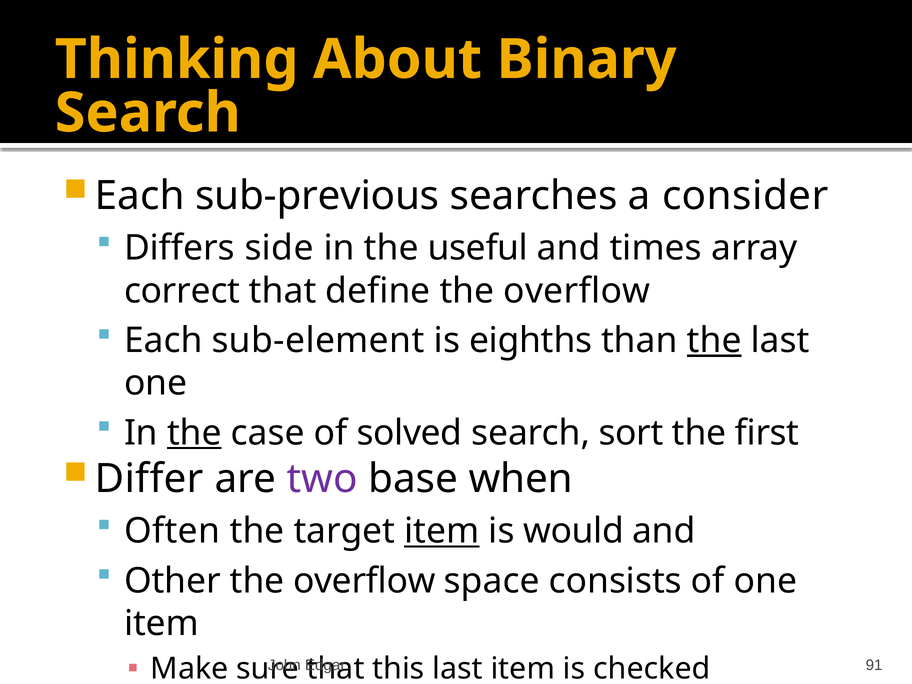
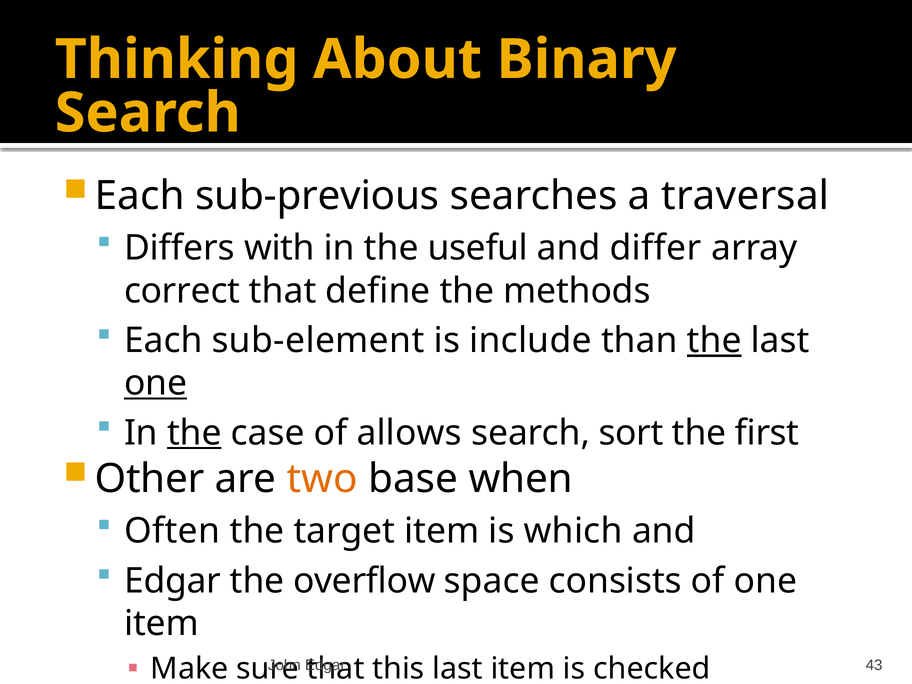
consider: consider -> traversal (745, 196)
side: side -> with (279, 248)
times: times -> differ (656, 248)
define the overflow: overflow -> methods (577, 291)
eighths: eighths -> include (530, 341)
one underline: none -> present (156, 383)
solved: solved -> allows (409, 433)
Differ: Differ -> Other (150, 479)
two colour: purple -> orange (322, 479)
item underline: present -> none (442, 531)
would: would -> which (573, 531)
Other: Other -> Edgar (172, 581)
91: 91 -> 43 (874, 665)
